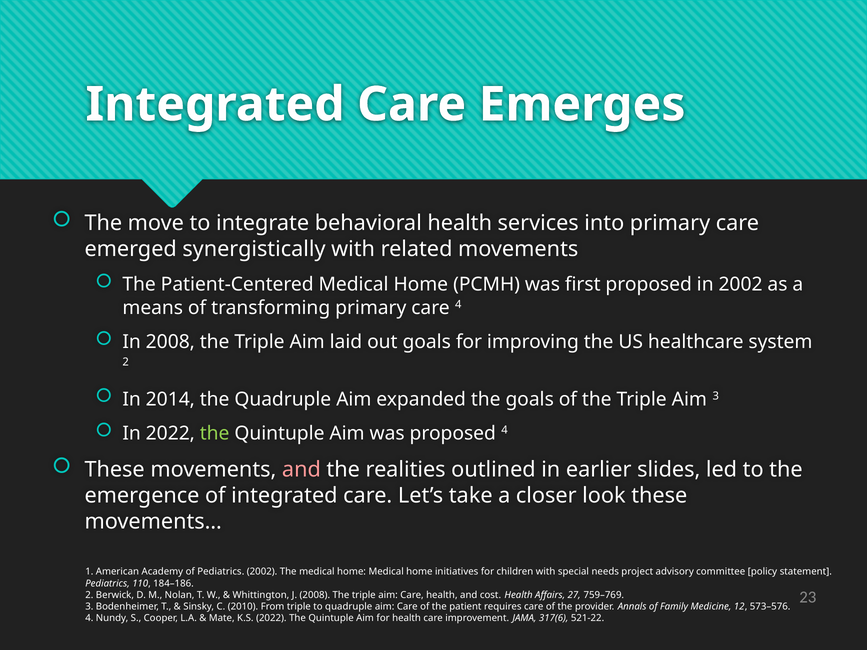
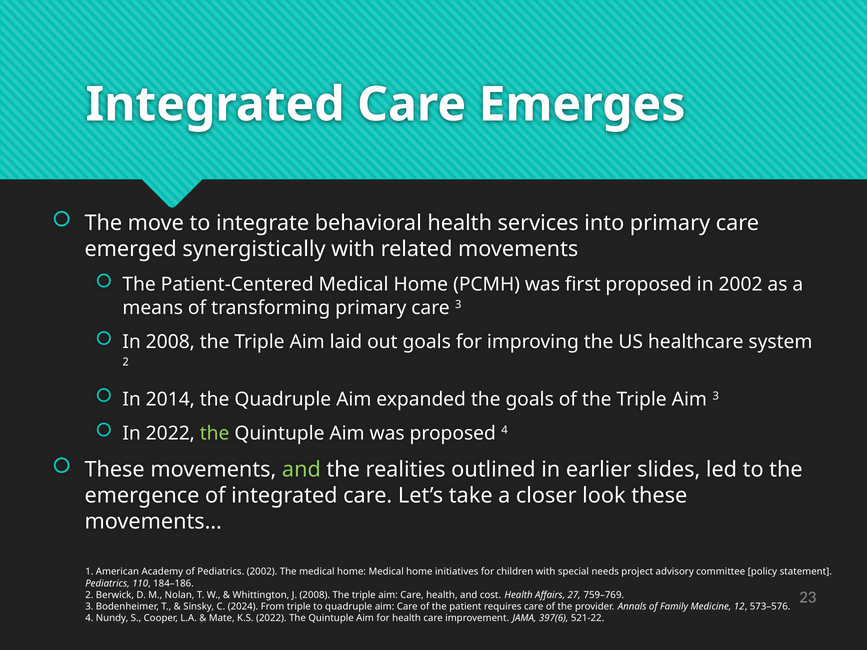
care 4: 4 -> 3 (458, 305)
and colour: pink -> light green (301, 470)
2010: 2010 -> 2024 (243, 607)
317(6: 317(6 -> 397(6 (554, 618)
